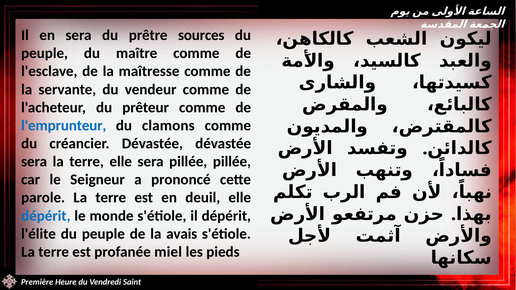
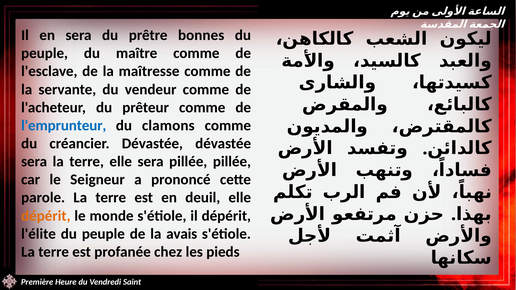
sources: sources -> bonnes (201, 35)
dépérit colour: blue -> orange (46, 216)
miel: miel -> chez (168, 252)
